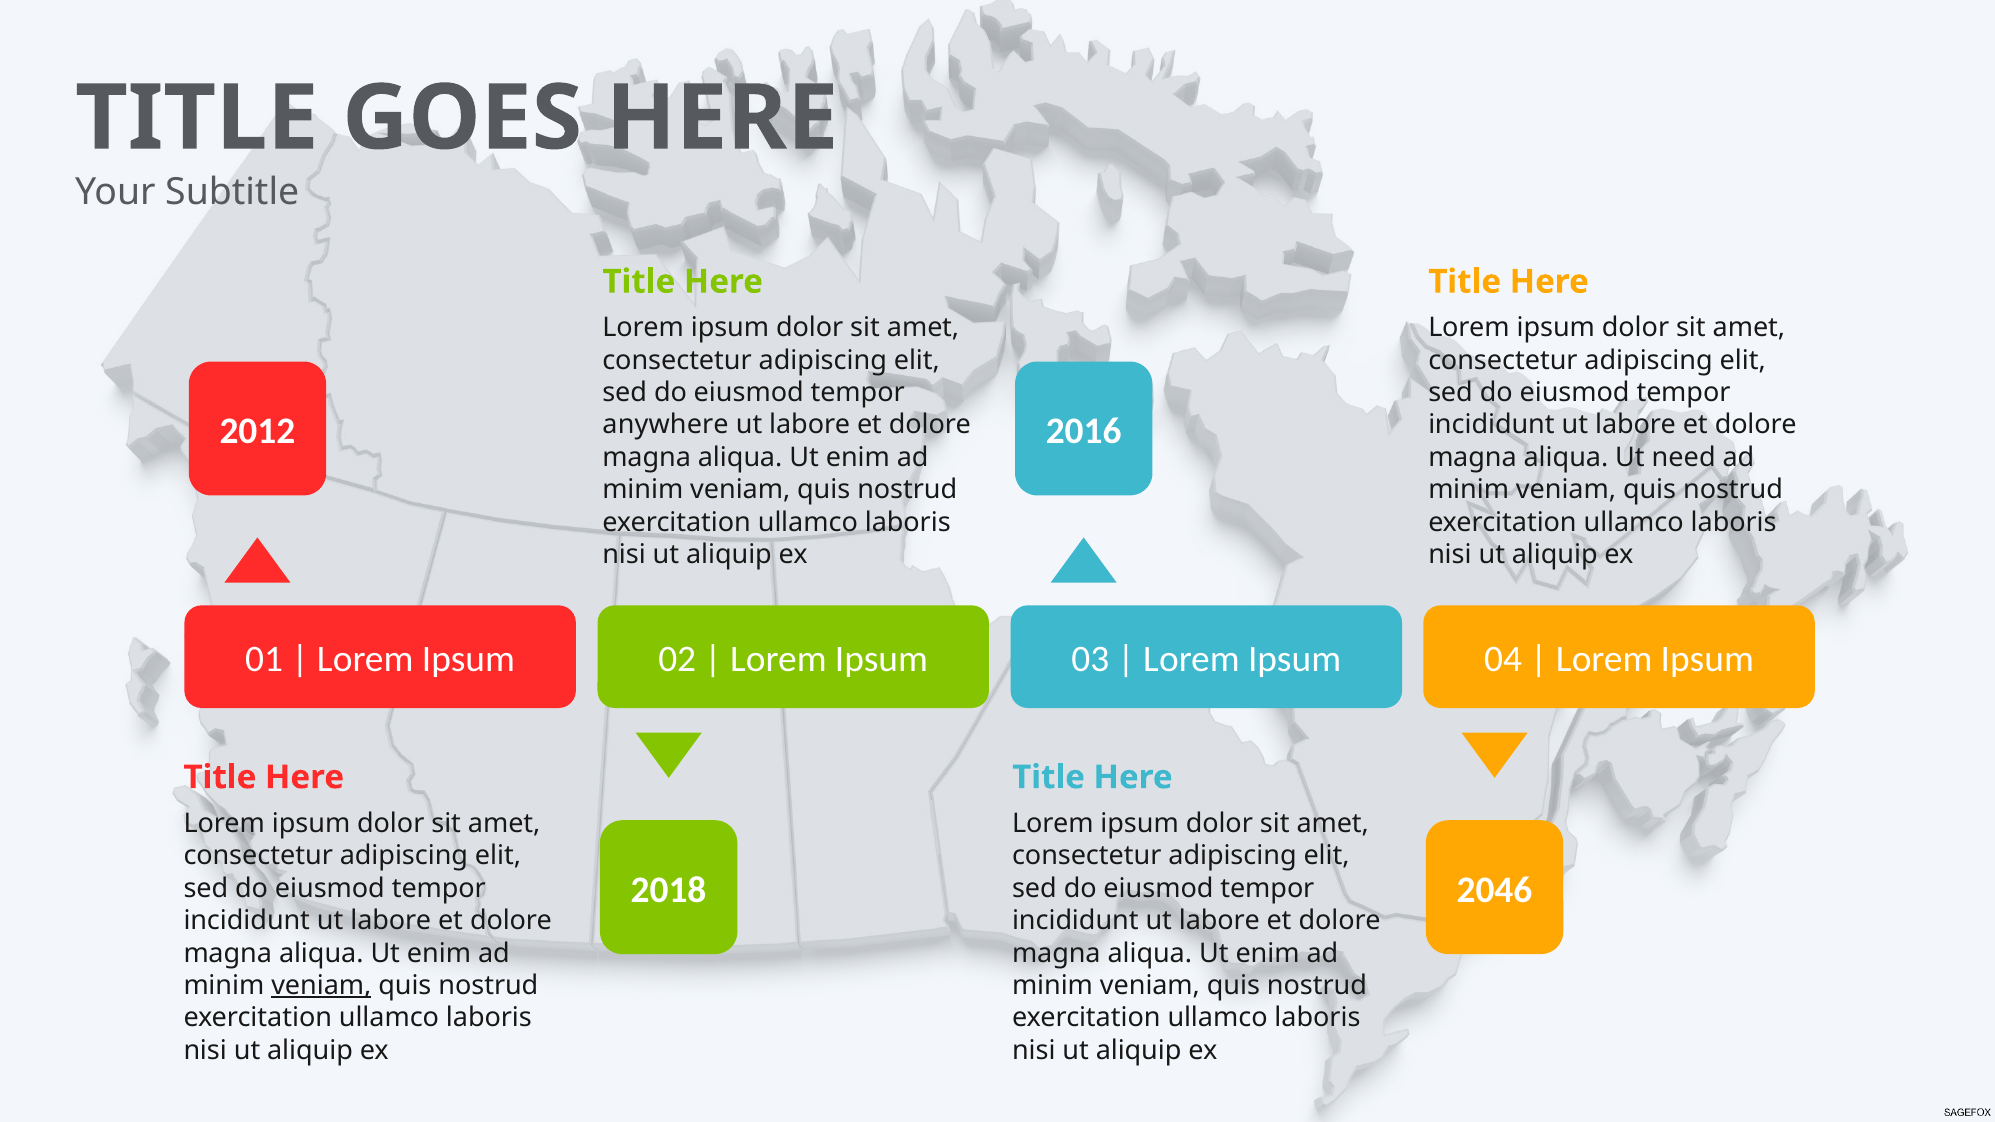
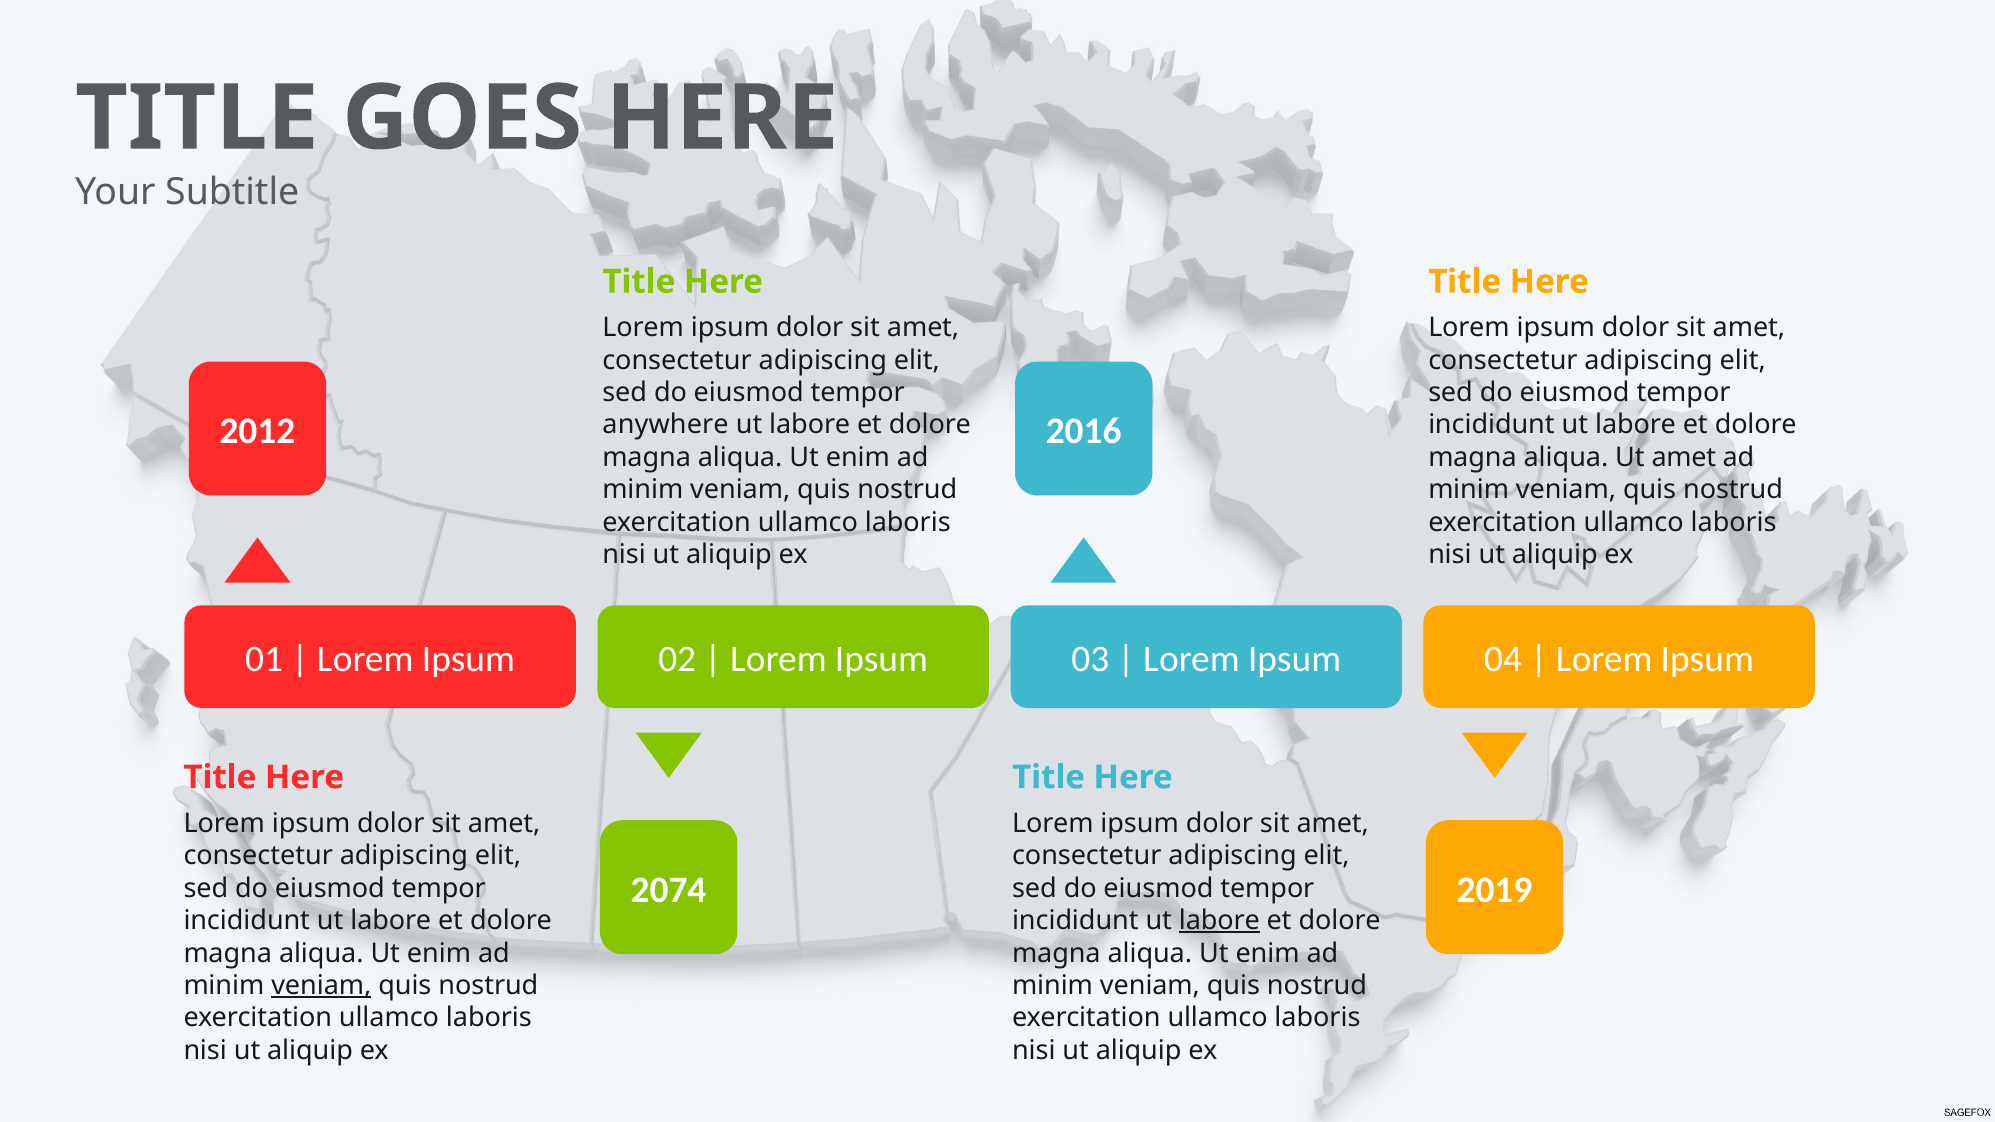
Ut need: need -> amet (1684, 458)
2018: 2018 -> 2074 (669, 890)
2046: 2046 -> 2019 (1494, 890)
labore underline: none -> present (1219, 921)
